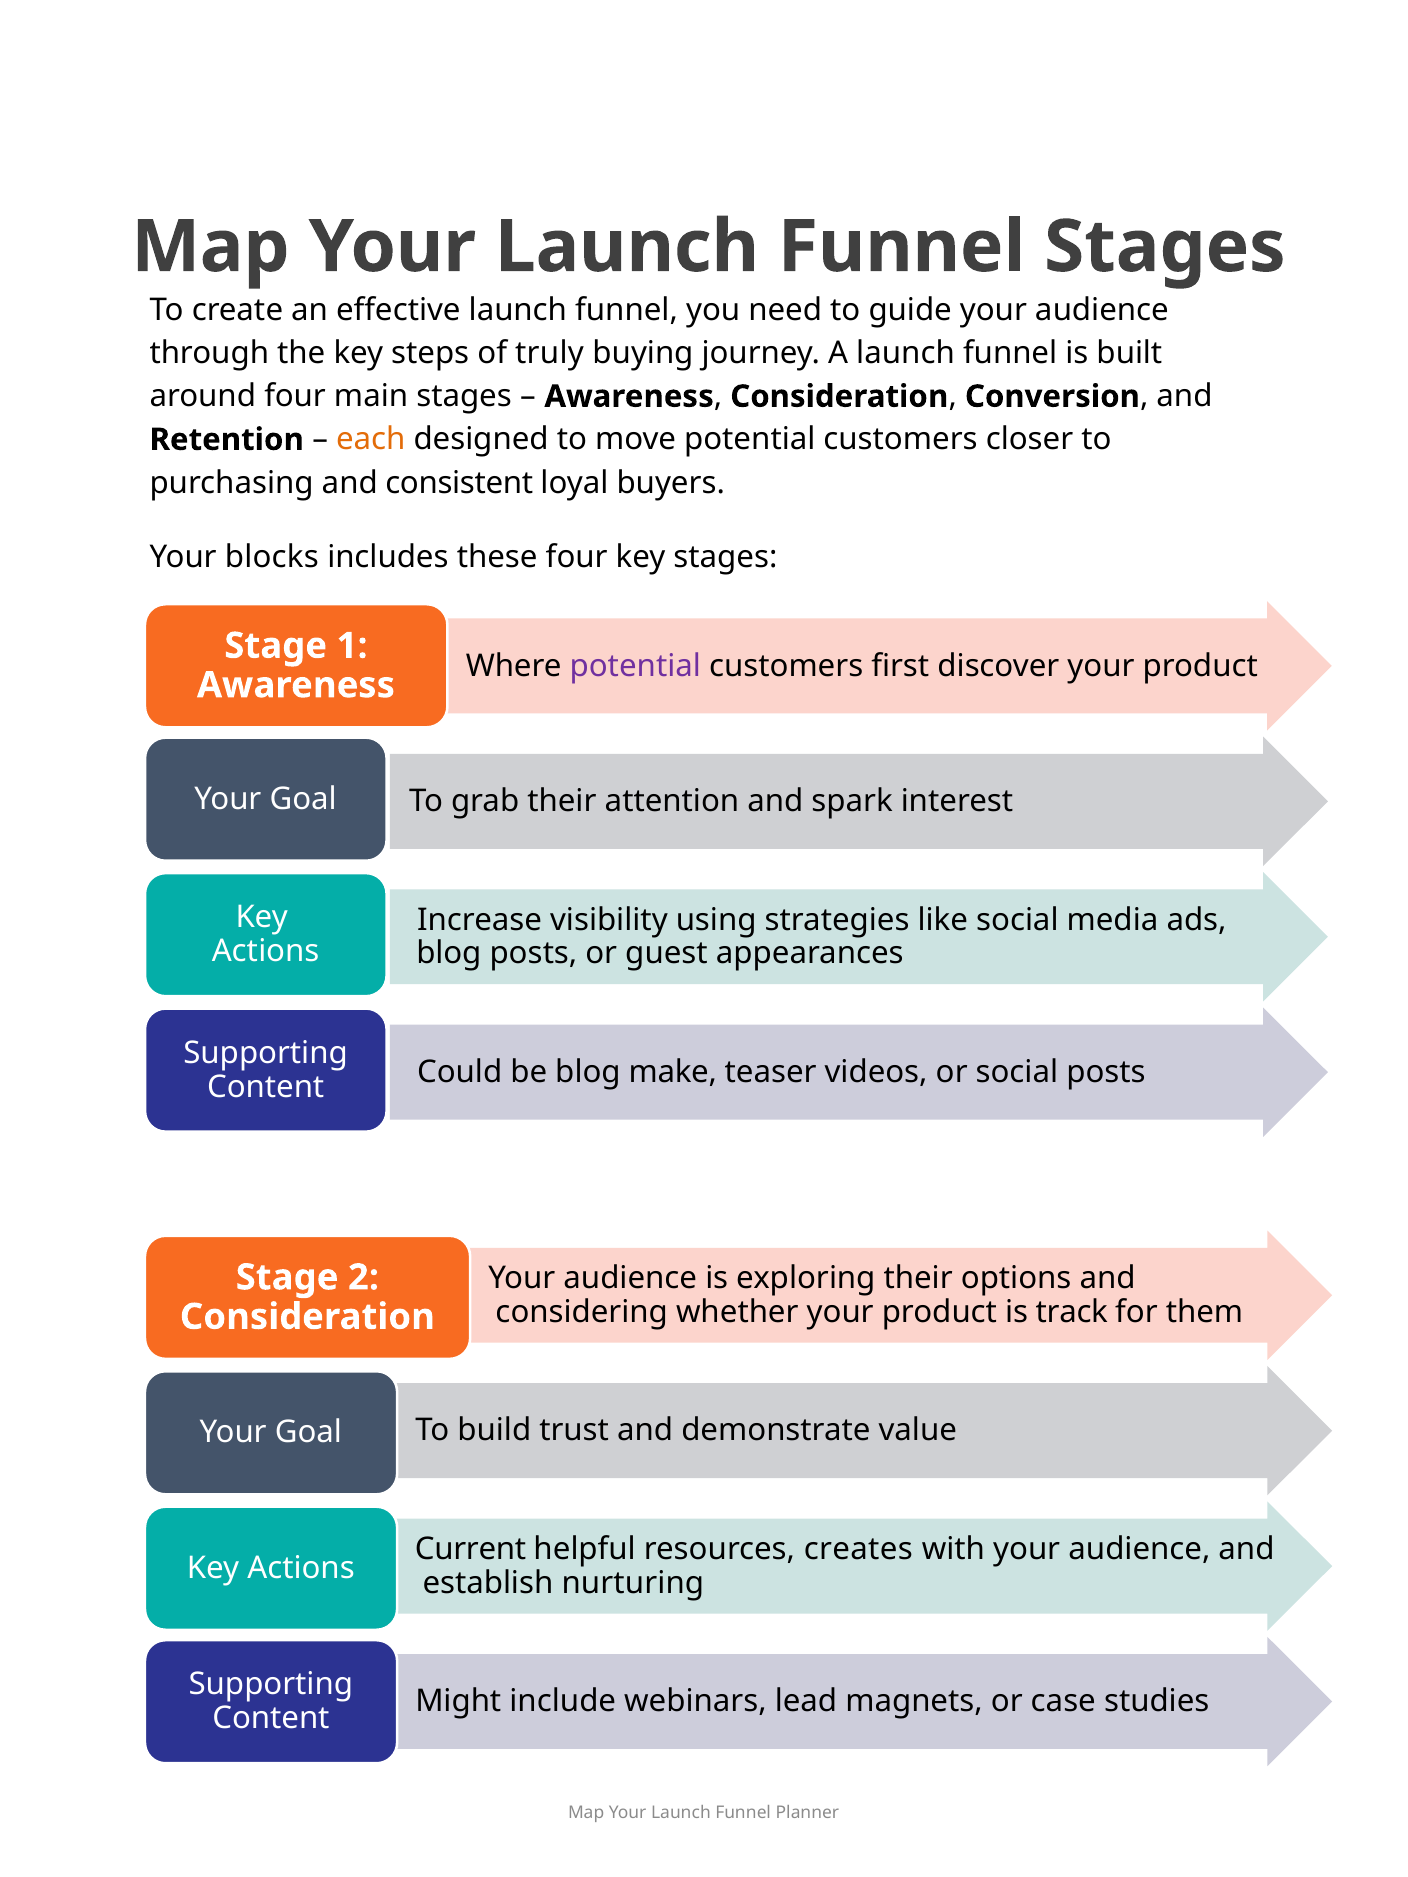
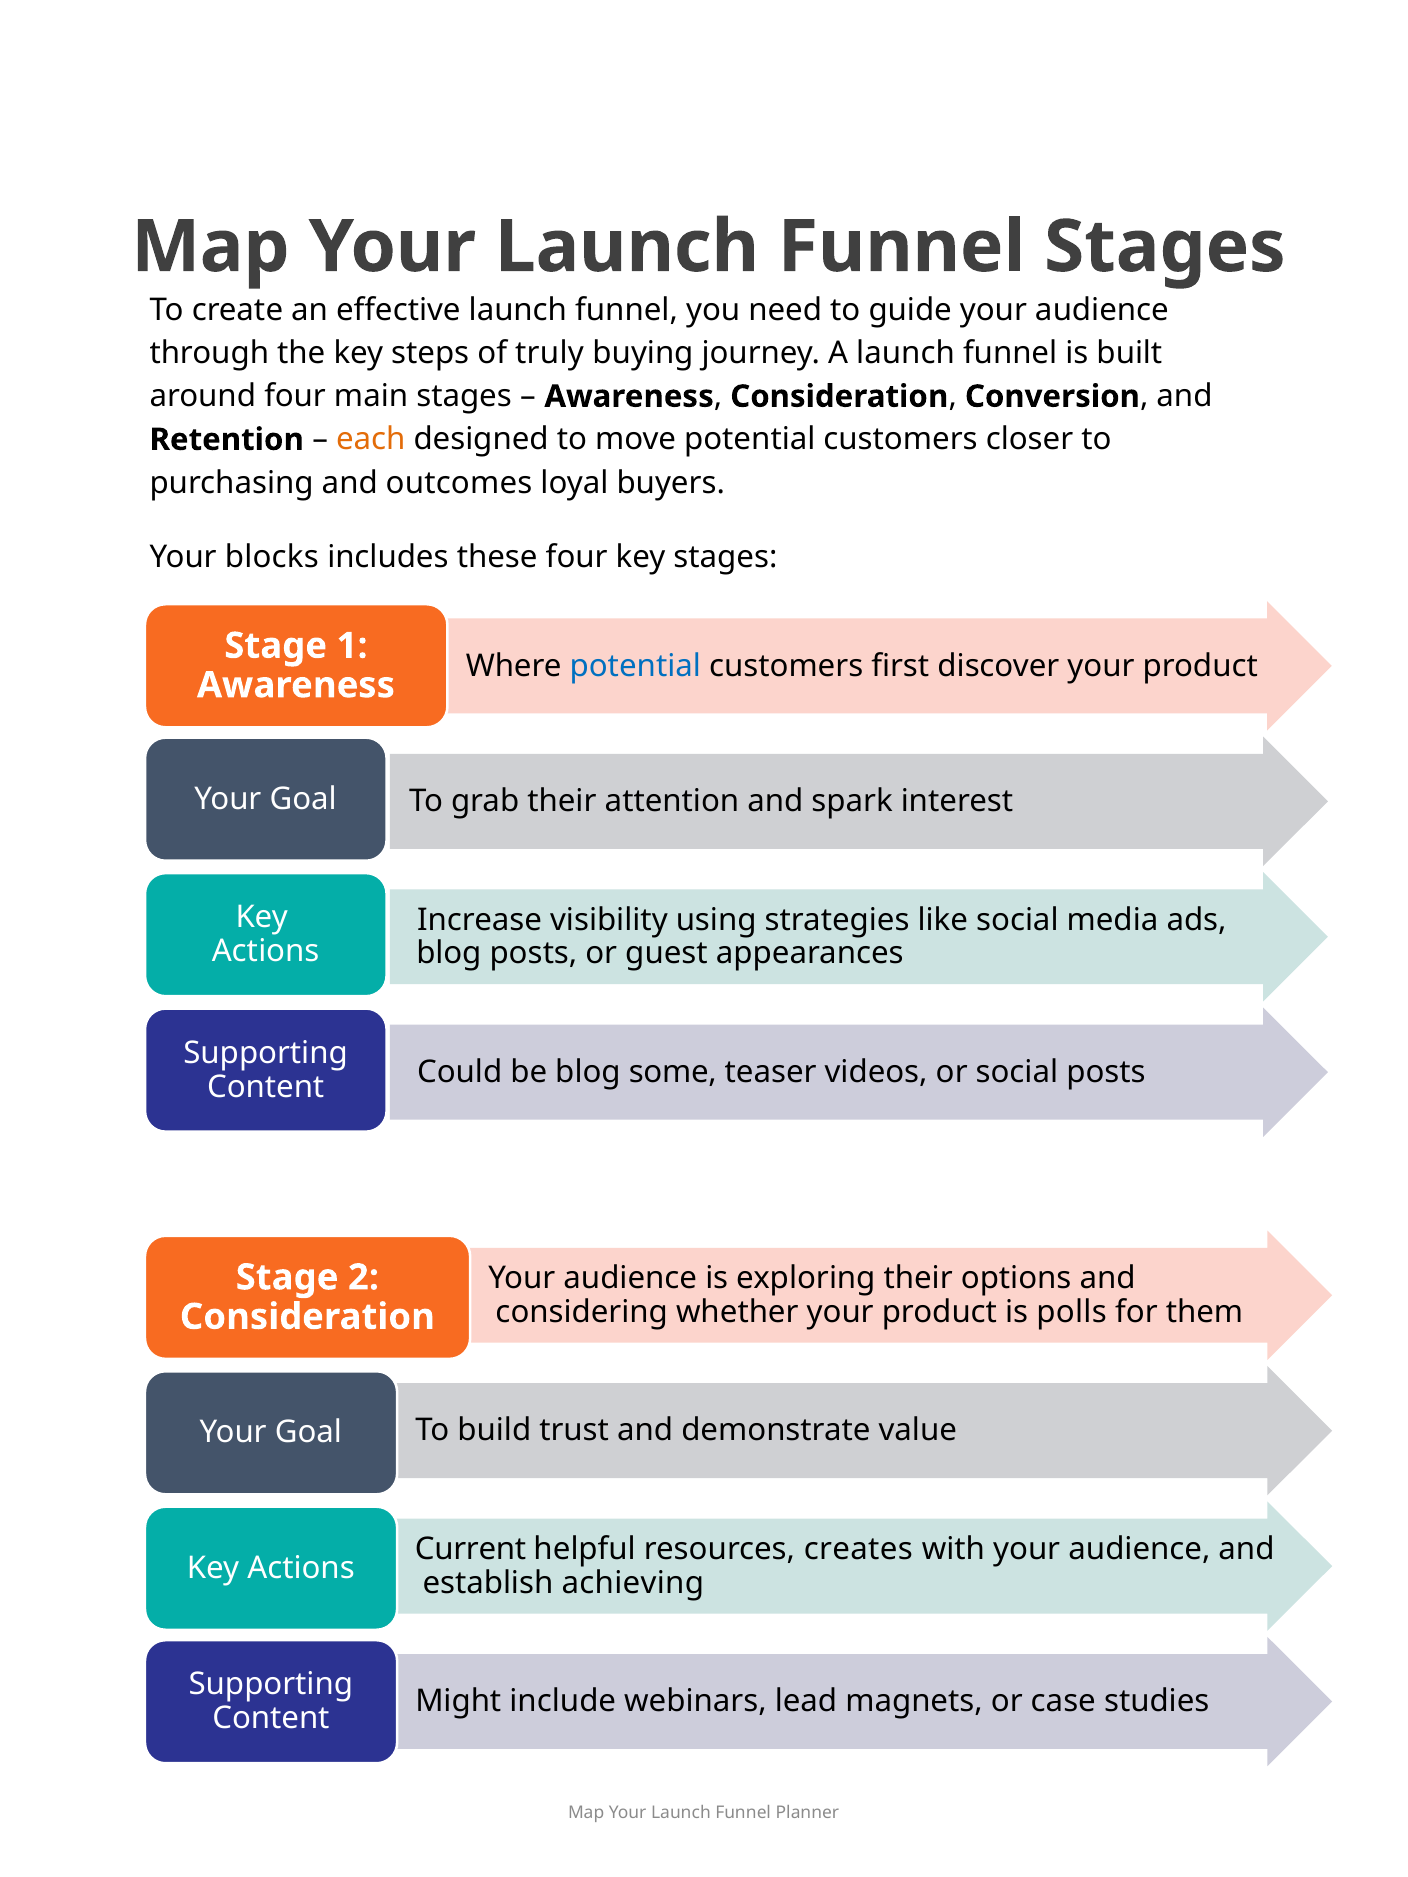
consistent: consistent -> outcomes (459, 483)
potential colour: purple -> blue (635, 666)
make: make -> some (673, 1072)
track: track -> polls (1072, 1312)
nurturing: nurturing -> achieving (633, 1583)
